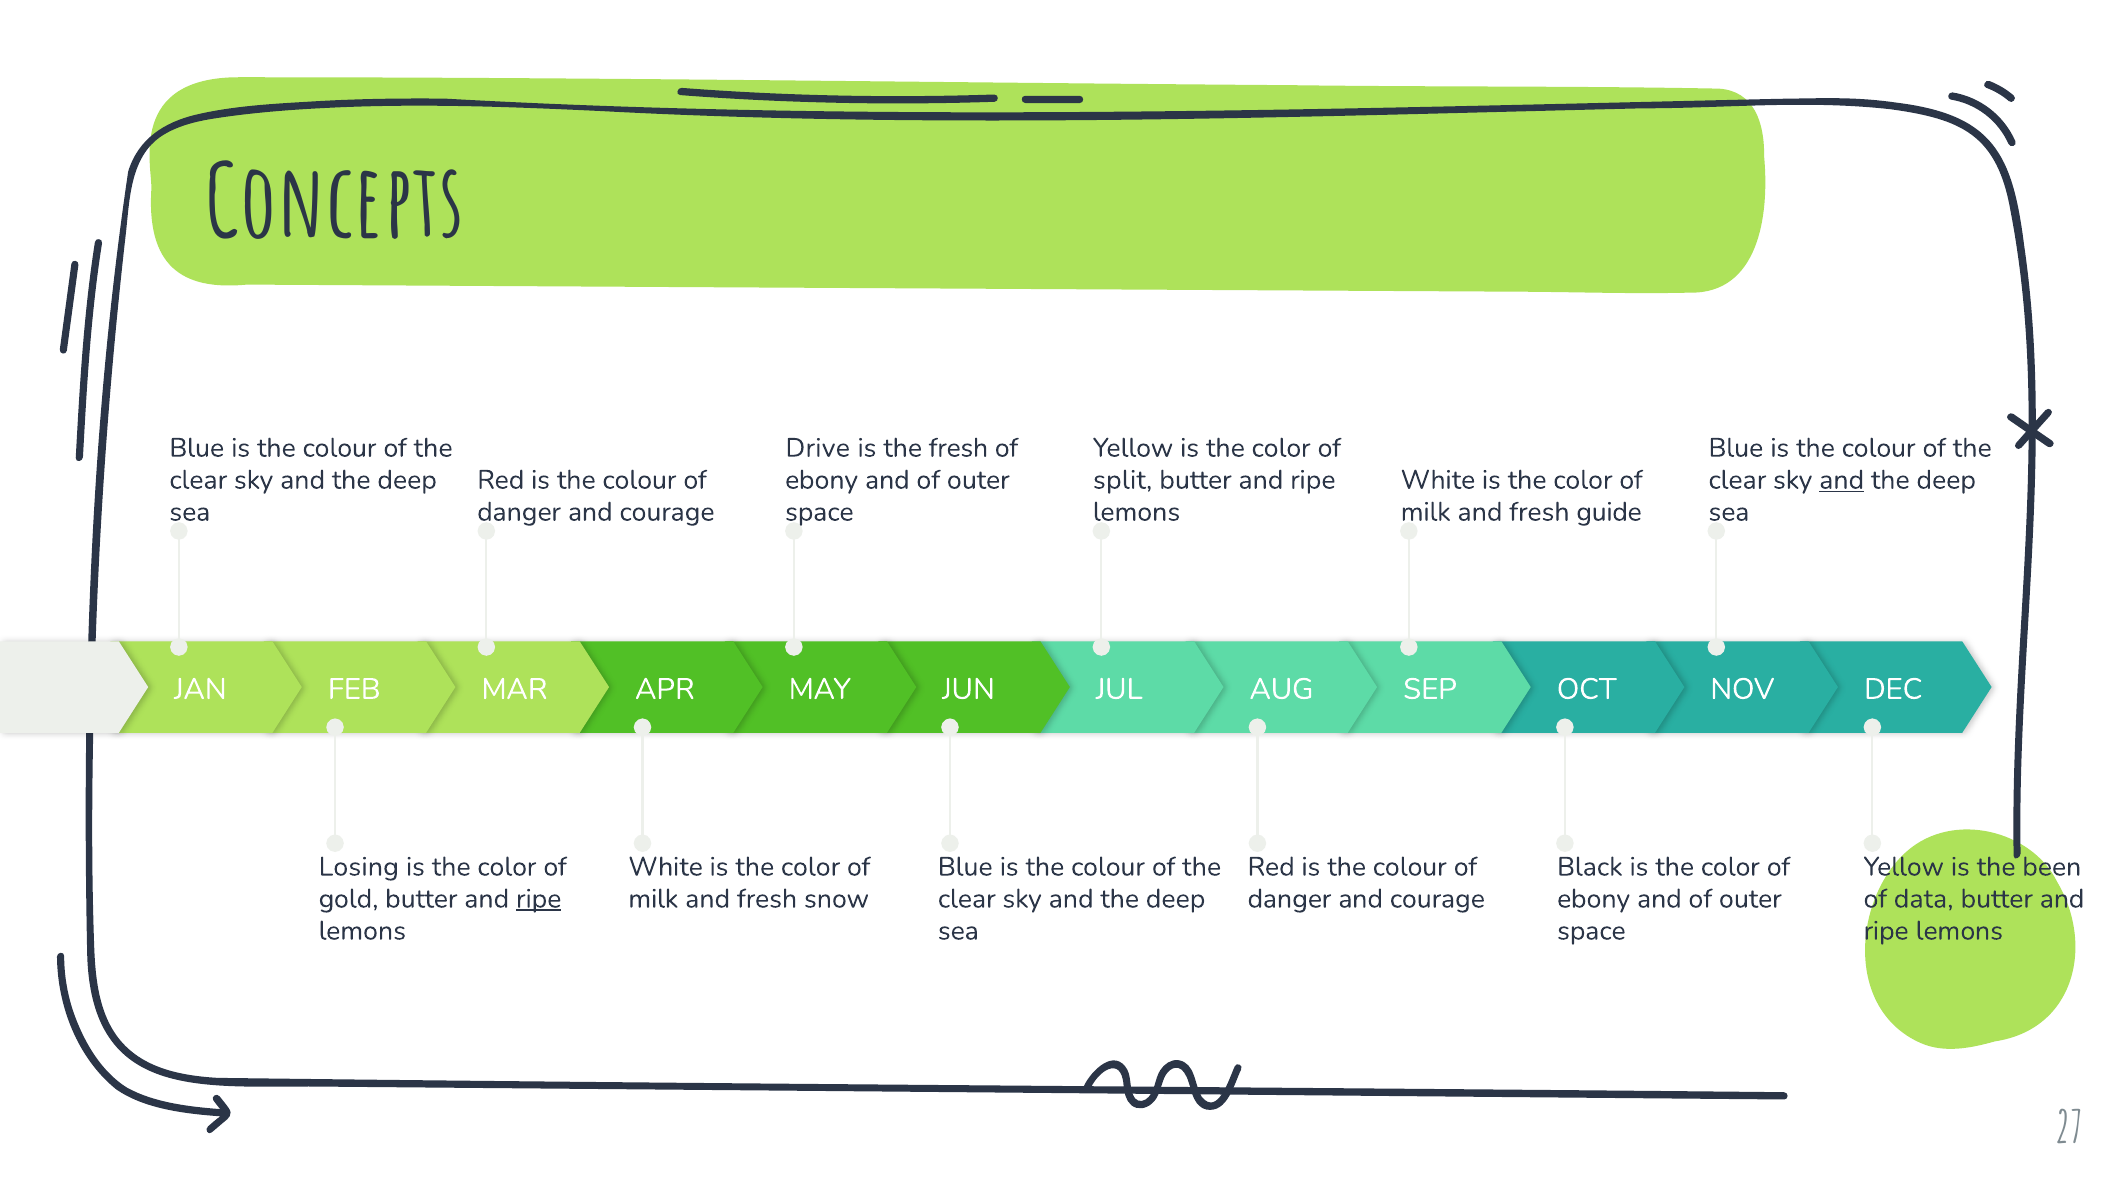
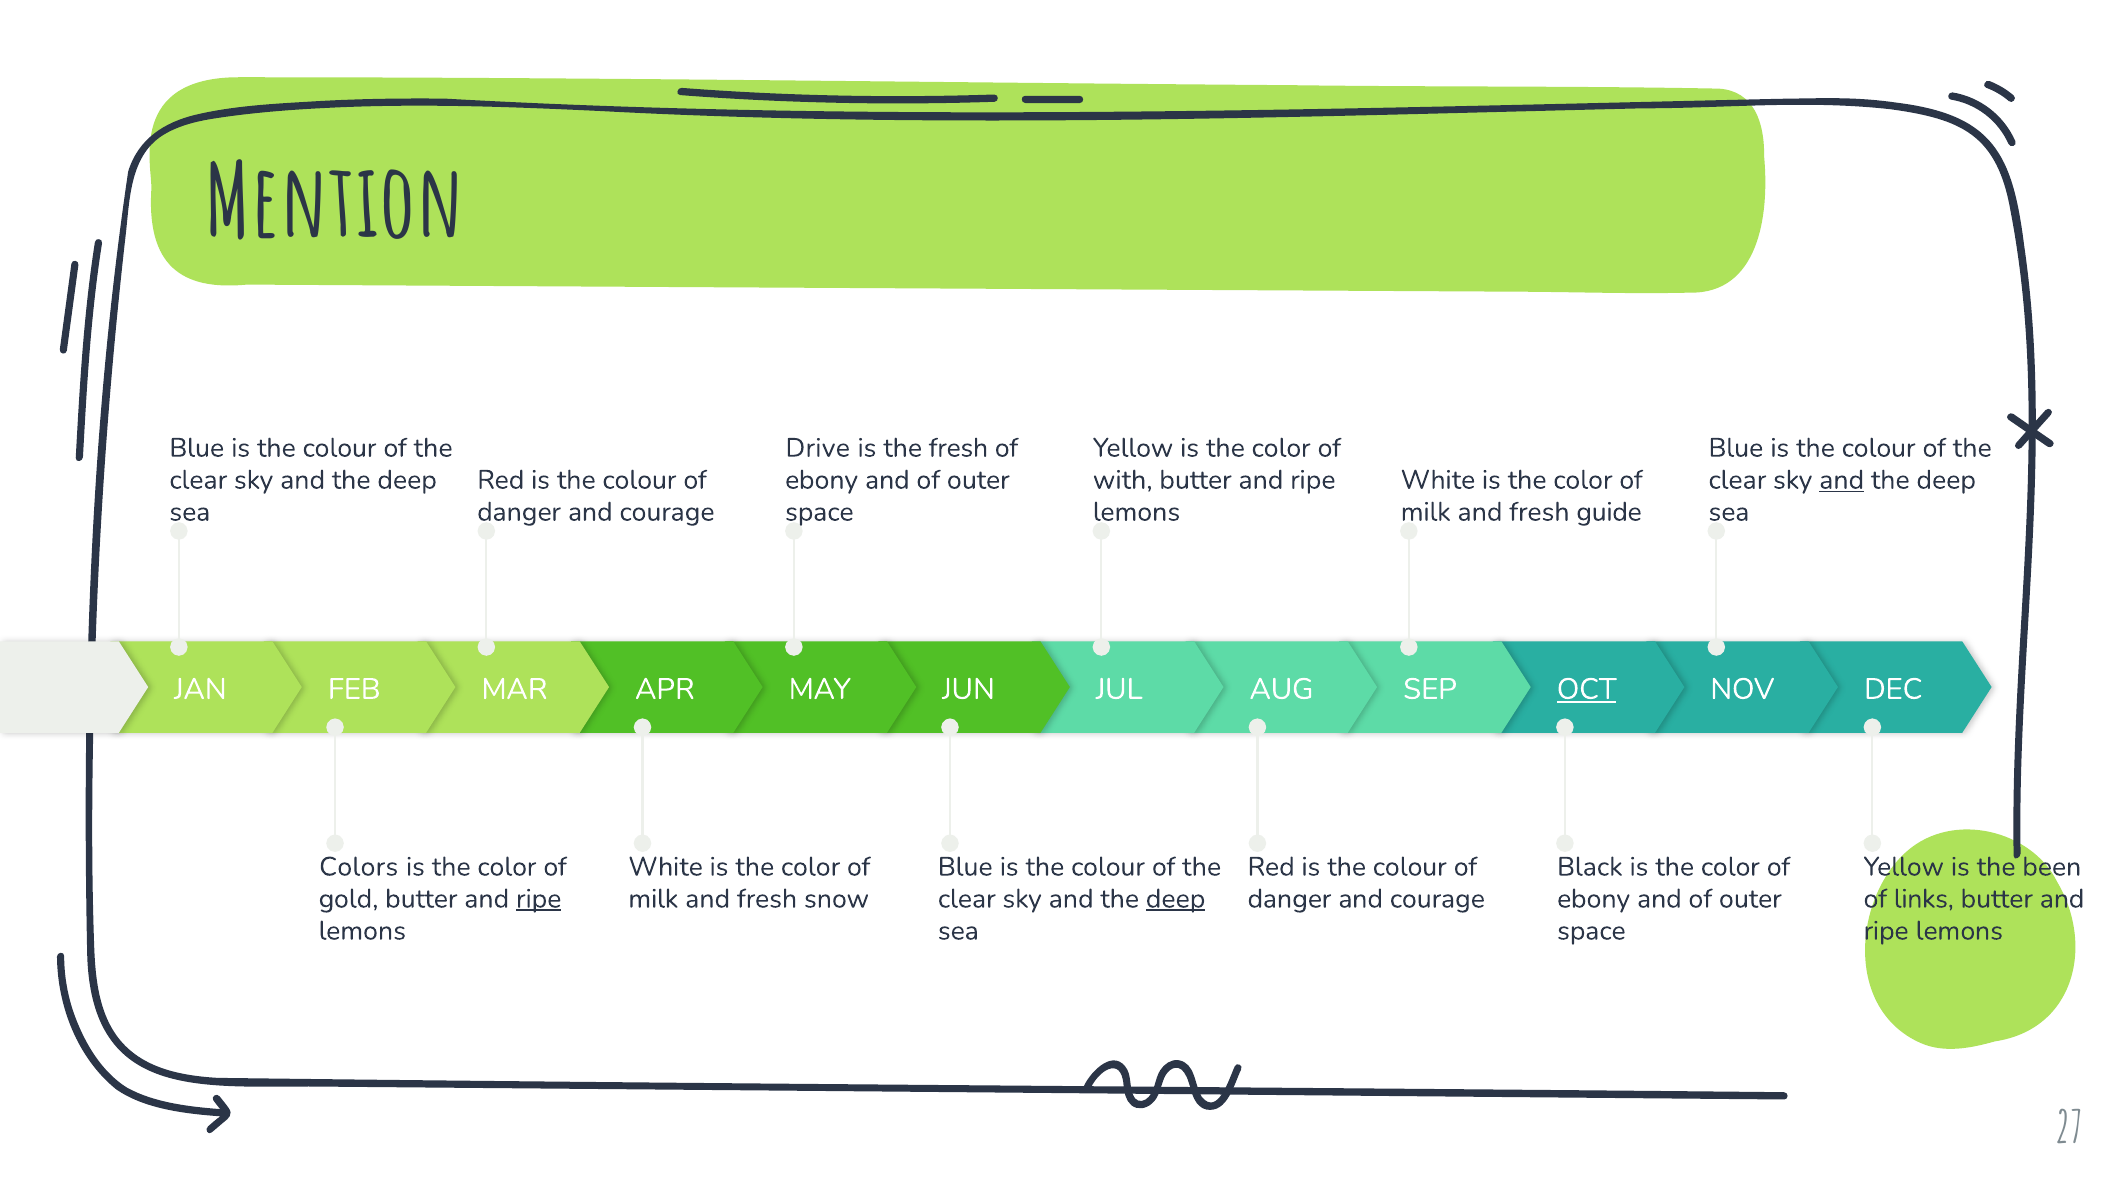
Concepts: Concepts -> Mention (335, 205)
split: split -> with (1123, 480)
OCT underline: none -> present (1587, 689)
Losing: Losing -> Colors (359, 867)
deep underline: none -> present (1176, 899)
data: data -> links (1924, 899)
